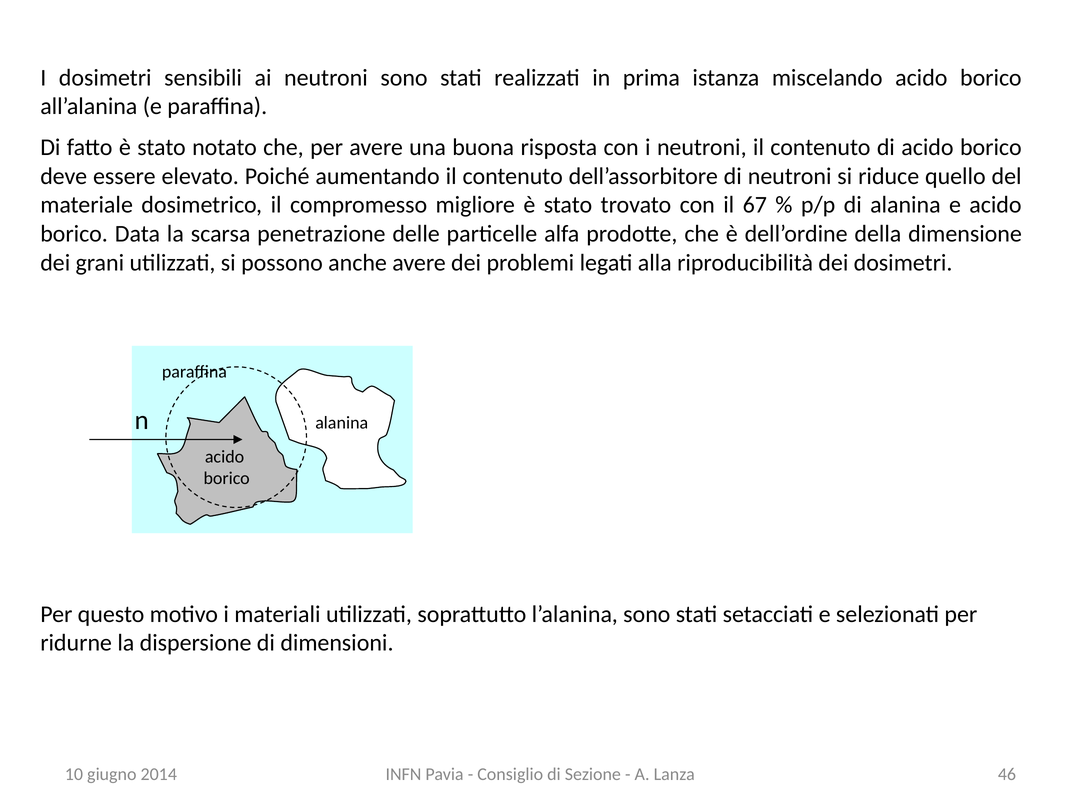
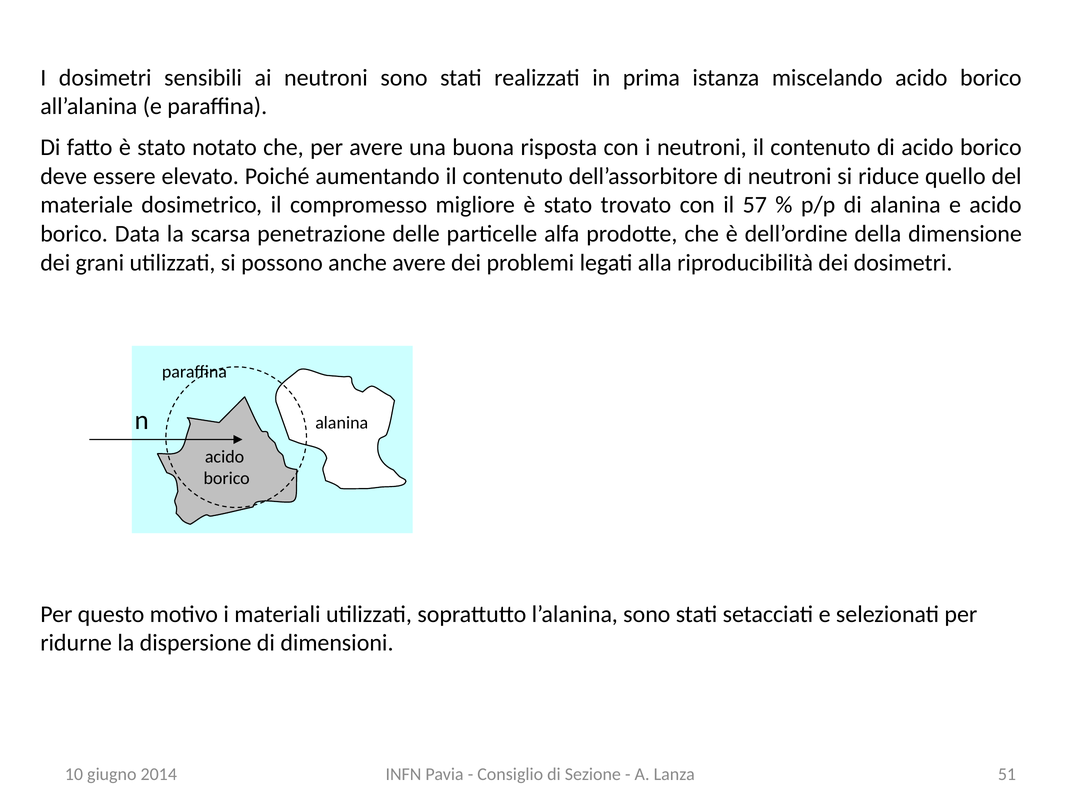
67: 67 -> 57 (755, 205)
46: 46 -> 51 (1007, 774)
